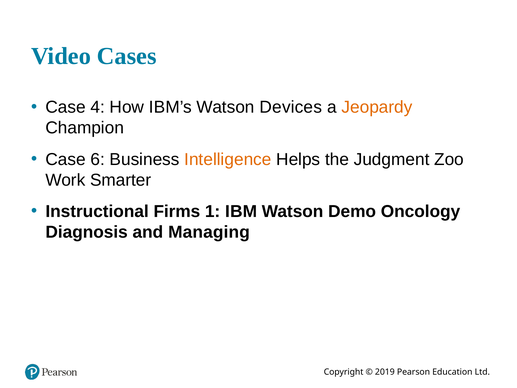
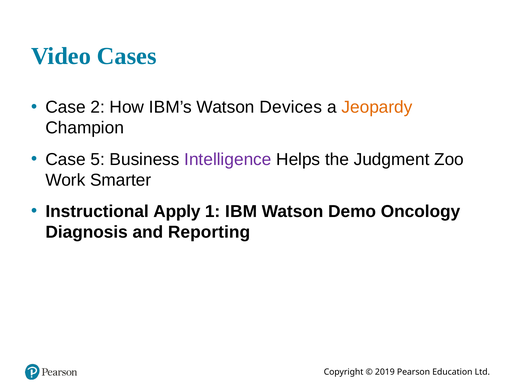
4: 4 -> 2 (98, 107)
6: 6 -> 5 (98, 159)
Intelligence colour: orange -> purple (228, 159)
Firms: Firms -> Apply (177, 211)
Managing: Managing -> Reporting (209, 232)
